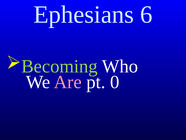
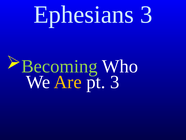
Ephesians 6: 6 -> 3 (146, 14)
Are colour: pink -> yellow (68, 82)
pt 0: 0 -> 3 (115, 82)
